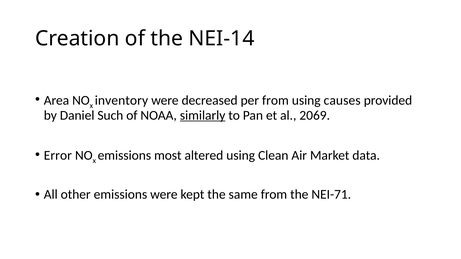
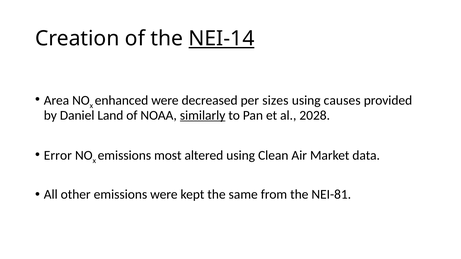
NEI-14 underline: none -> present (221, 39)
inventory: inventory -> enhanced (122, 100)
per from: from -> sizes (275, 100)
Such: Such -> Land (110, 115)
2069: 2069 -> 2028 (315, 115)
NEI-71: NEI-71 -> NEI-81 (331, 195)
